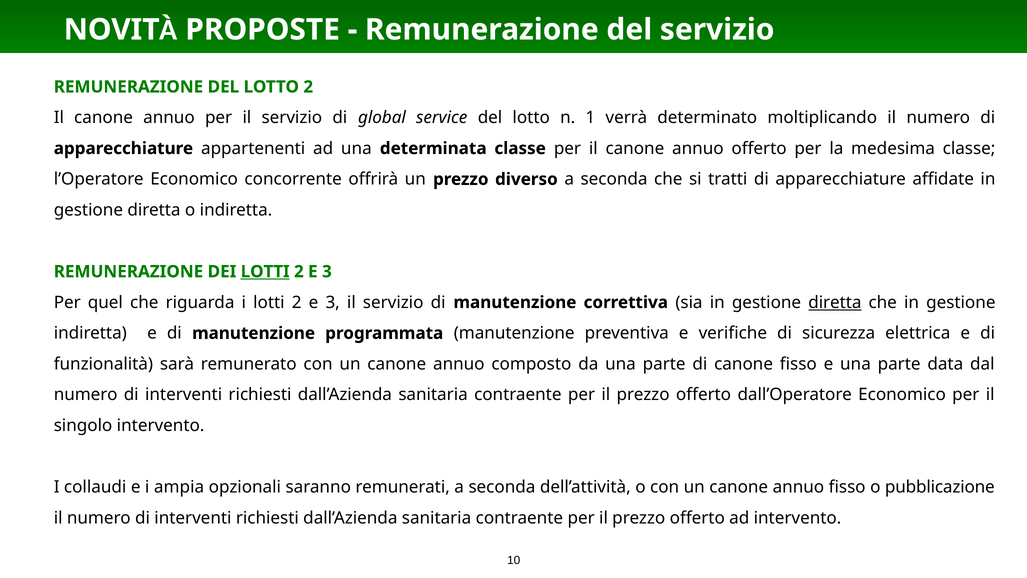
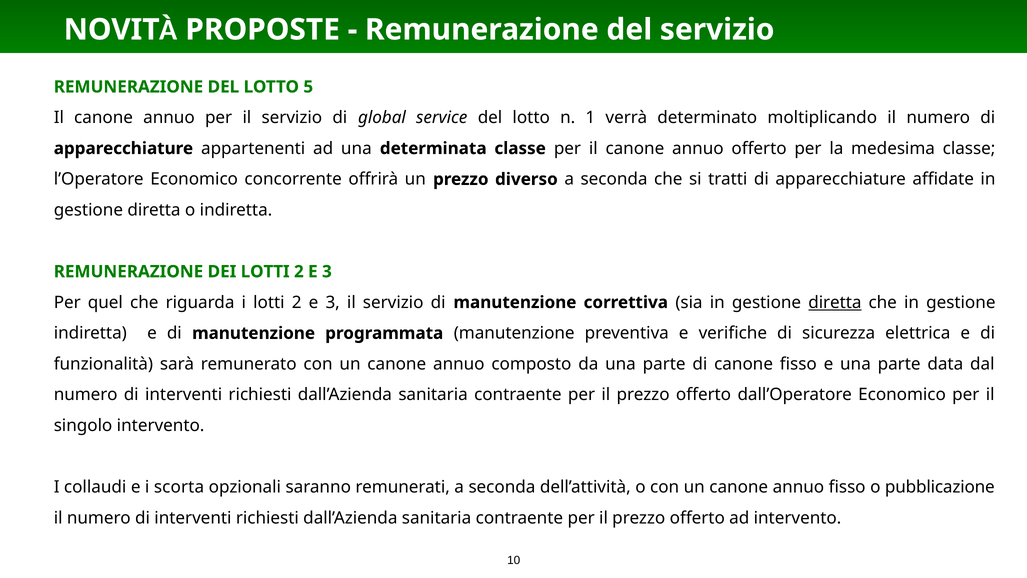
LOTTO 2: 2 -> 5 (308, 87)
LOTTI underline: present -> none (265, 271)
ampia: ampia -> scorta (179, 487)
